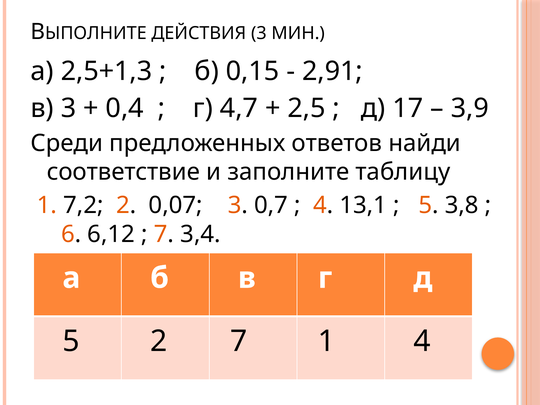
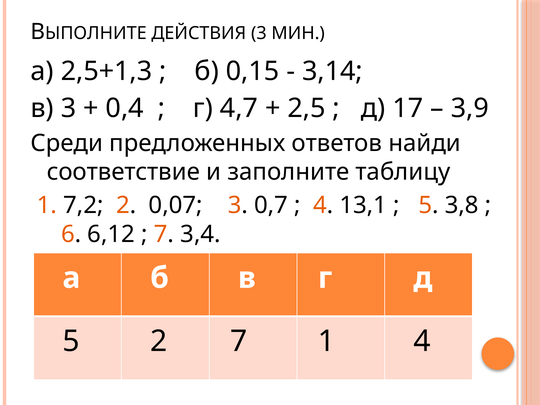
2,91: 2,91 -> 3,14 (332, 71)
